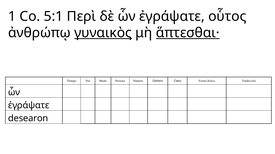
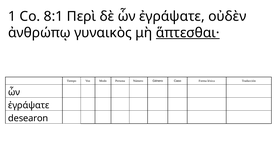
5:1: 5:1 -> 8:1 (53, 16)
οὗτος: οὗτος -> οὐδὲν (227, 16)
γυναικὸς underline: present -> none (103, 33)
